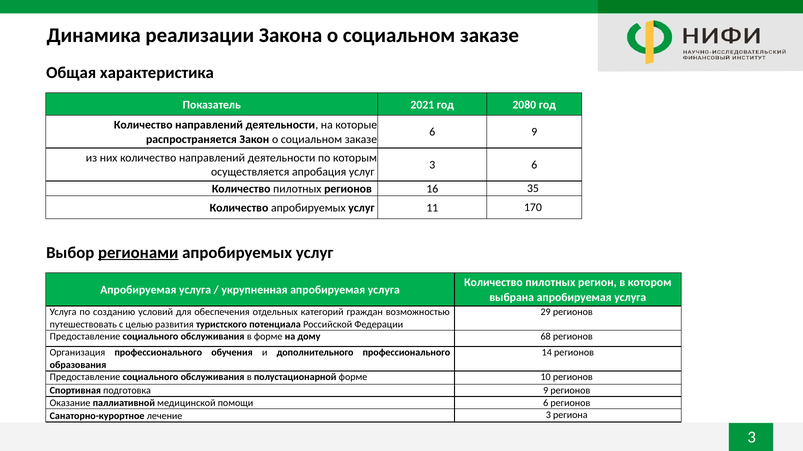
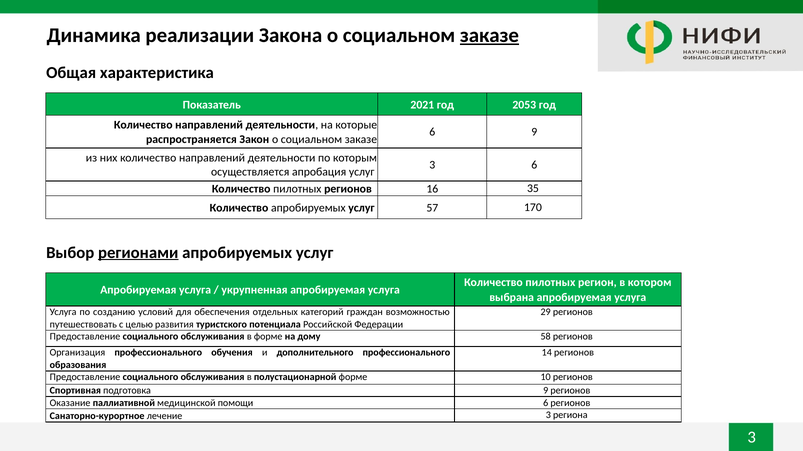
заказе underline: none -> present (489, 35)
2080: 2080 -> 2053 (524, 105)
11: 11 -> 57 (432, 208)
68: 68 -> 58 (546, 337)
